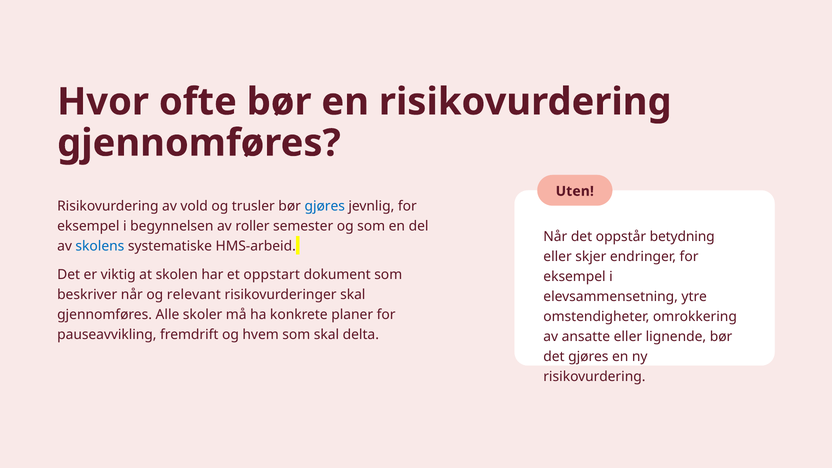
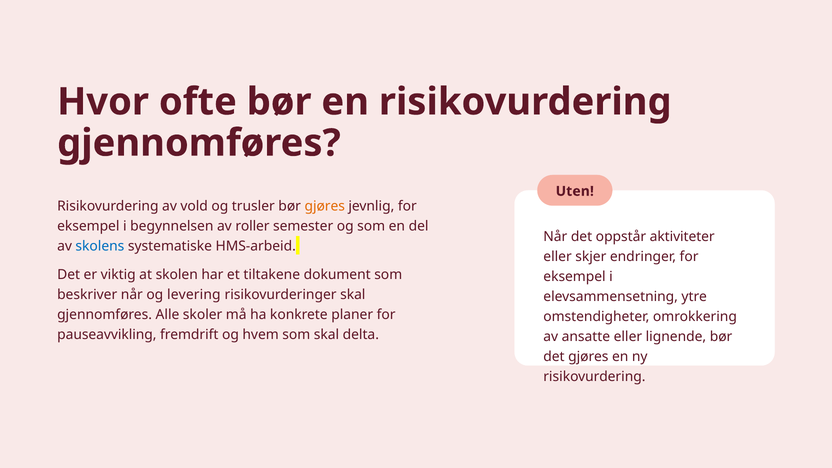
gjøres colour: blue -> orange (325, 206)
betydning: betydning -> aktiviteter (682, 237)
oppstart: oppstart -> tiltakene (272, 275)
relevant: relevant -> levering (194, 295)
